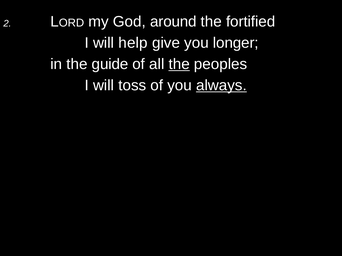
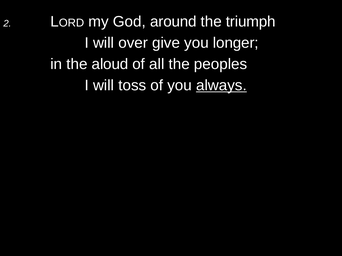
fortified: fortified -> triumph (251, 22)
help: help -> over (133, 43)
guide: guide -> aloud (110, 64)
the underline: present -> none (179, 64)
